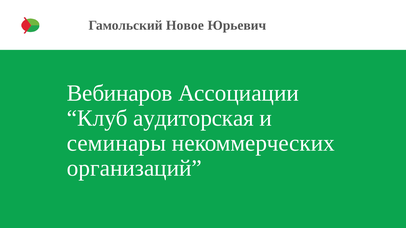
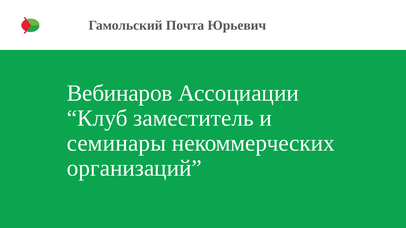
Новое: Новое -> Почта (185, 25)
аудиторская: аудиторская -> заместитель (193, 118)
